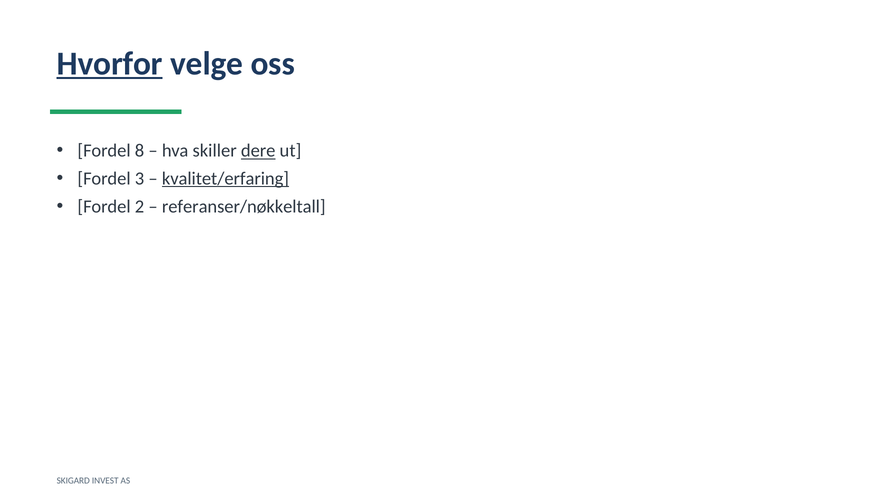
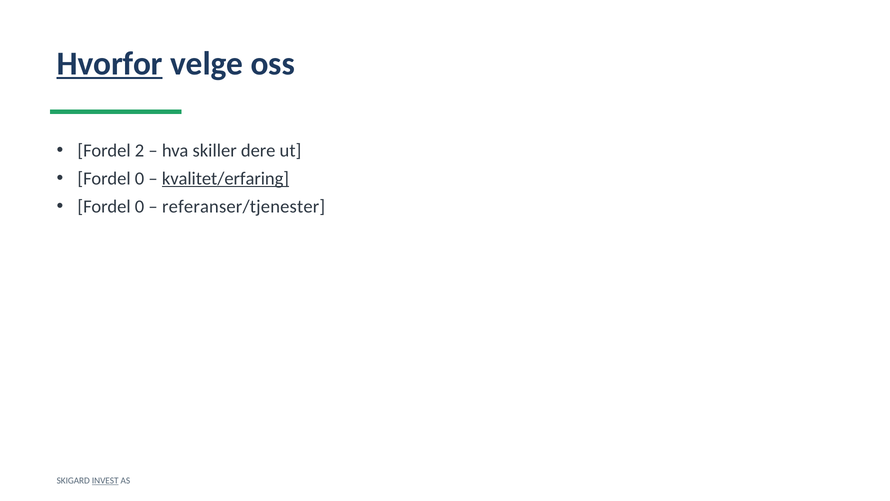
8: 8 -> 2 (140, 151)
dere underline: present -> none (258, 151)
3: 3 -> 0 (140, 179)
2: 2 -> 0 (140, 206)
referanser/nøkkeltall: referanser/nøkkeltall -> referanser/tjenester (244, 206)
INVEST underline: none -> present (105, 480)
